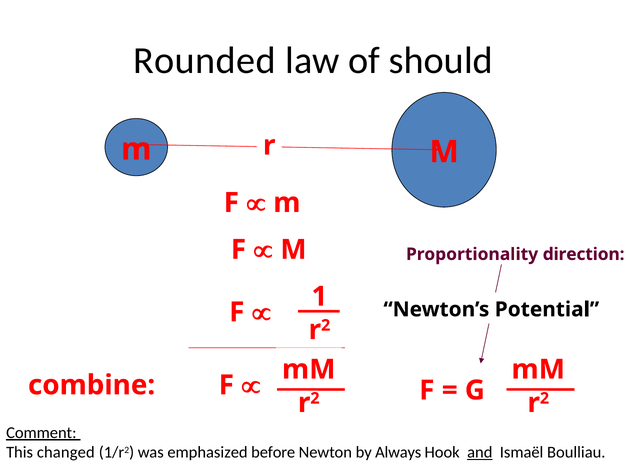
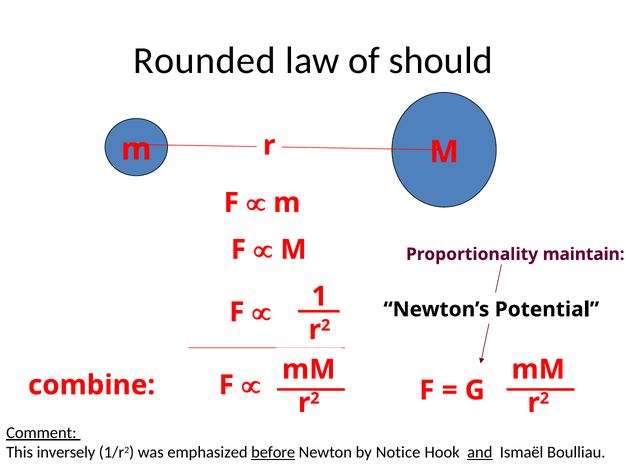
direction: direction -> maintain (584, 255)
changed: changed -> inversely (66, 453)
before underline: none -> present (273, 453)
Always: Always -> Notice (398, 453)
